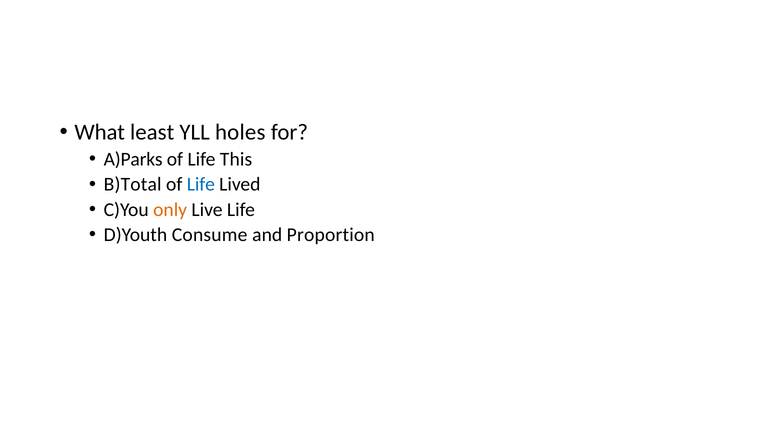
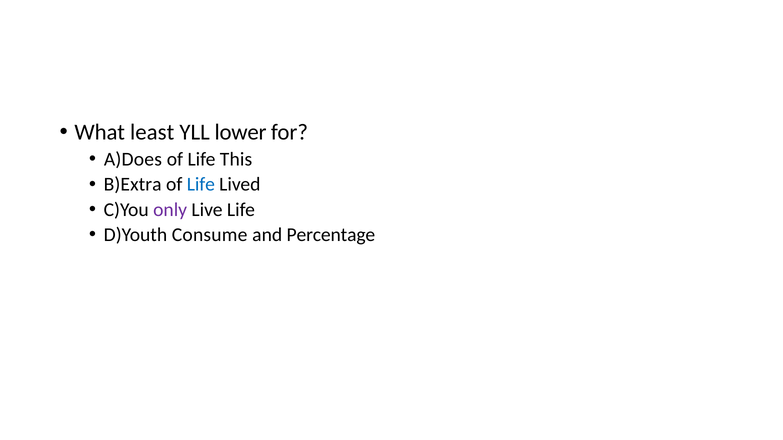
holes: holes -> lower (240, 132)
A)Parks: A)Parks -> A)Does (133, 159)
B)Total: B)Total -> B)Extra (133, 185)
only colour: orange -> purple (170, 210)
Proportion: Proportion -> Percentage (331, 235)
